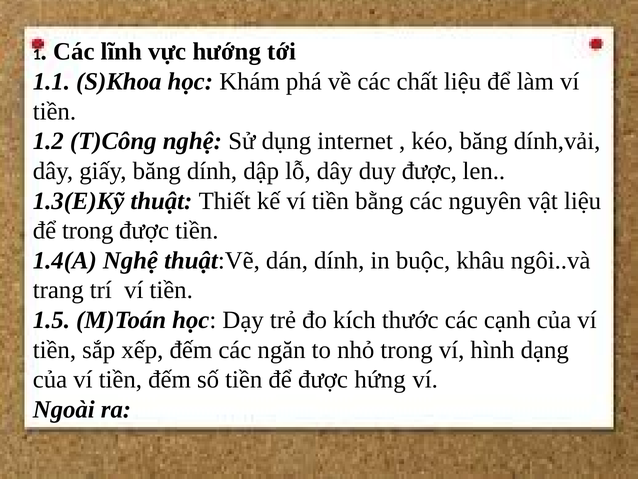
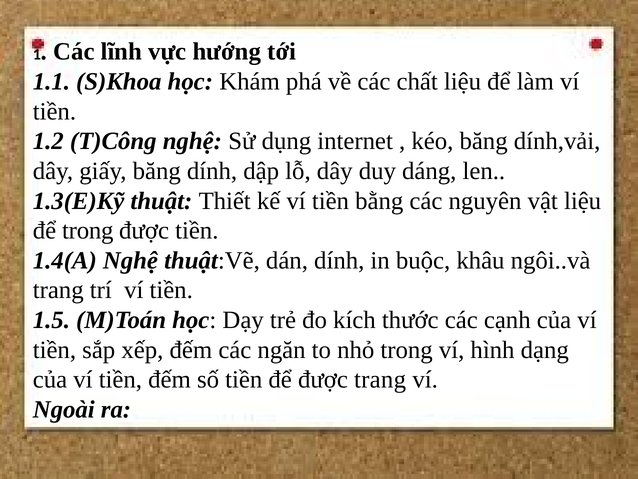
duy được: được -> dáng (429, 171)
được hứng: hứng -> trang (380, 379)
